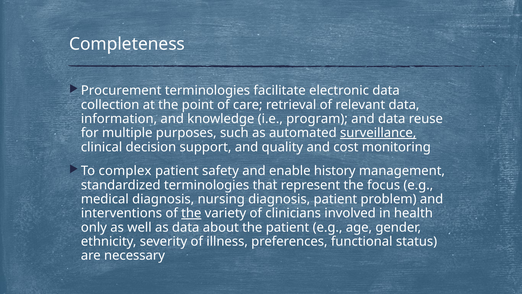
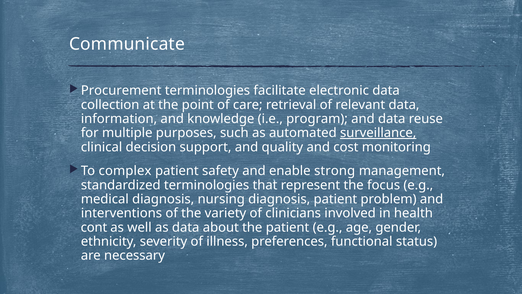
Completeness: Completeness -> Communicate (127, 44)
history: history -> strong (335, 171)
the underline: present -> none (191, 213)
only: only -> cont (94, 227)
